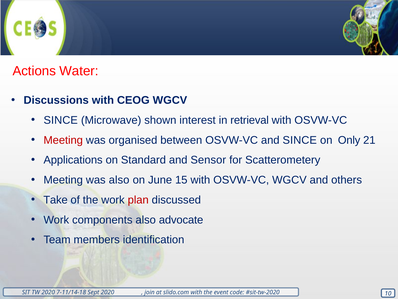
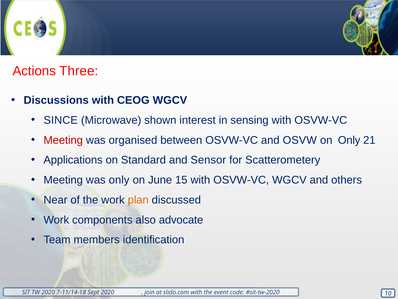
Water: Water -> Three (79, 71)
retrieval: retrieval -> sensing (250, 120)
and SINCE: SINCE -> OSVW (300, 140)
was also: also -> only (119, 180)
Take: Take -> Near (55, 200)
plan colour: red -> orange (138, 200)
